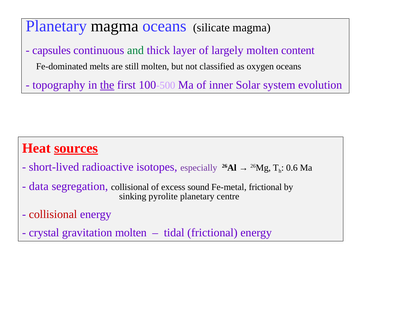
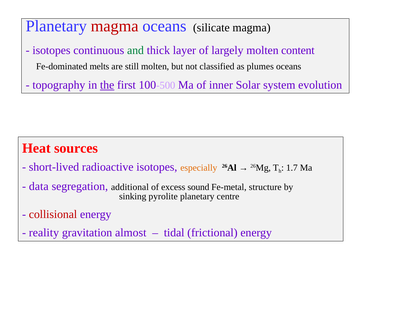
magma colour: black -> red (115, 26)
capsules: capsules -> isotopes (51, 50)
oxygen: oxygen -> plumes (260, 66)
sources underline: present -> none (76, 148)
especially colour: purple -> orange (199, 167)
0.6: 0.6 -> 1.7 (292, 167)
segregation collisional: collisional -> additional (130, 187)
Fe-metal frictional: frictional -> structure (265, 187)
crystal: crystal -> reality (44, 233)
gravitation molten: molten -> almost (131, 233)
